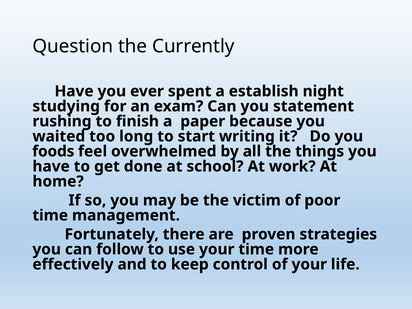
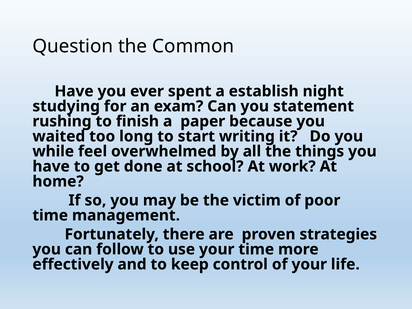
Currently: Currently -> Common (193, 46)
foods: foods -> while (53, 151)
